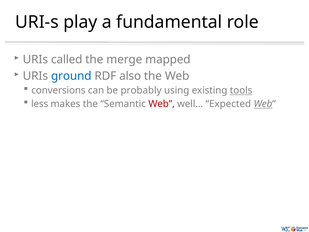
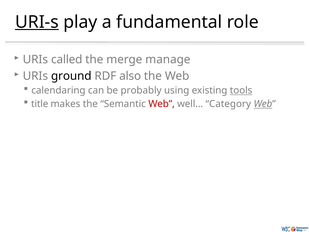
URI-s underline: none -> present (37, 22)
mapped: mapped -> manage (168, 59)
ground colour: blue -> black (71, 76)
conversions: conversions -> calendaring (58, 90)
less: less -> title (40, 104)
Expected: Expected -> Category (228, 104)
